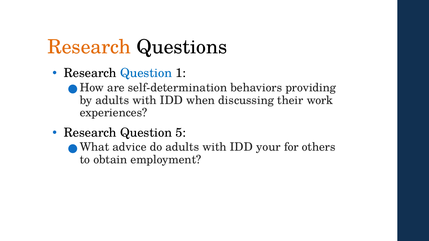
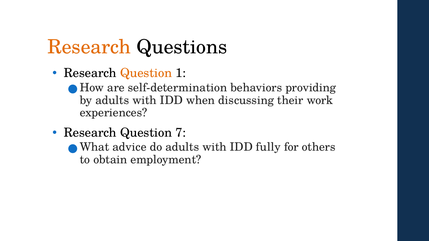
Question colour: blue -> orange (146, 73)
5: 5 -> 7 (181, 133)
your: your -> fully (268, 147)
